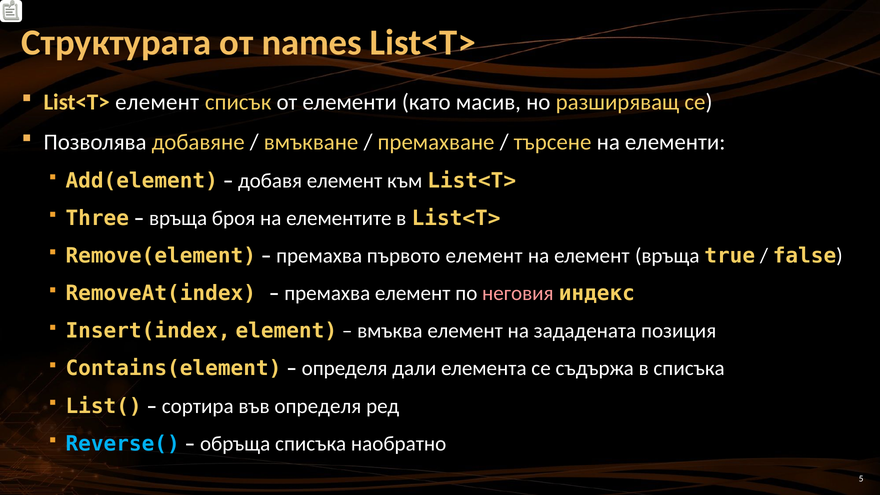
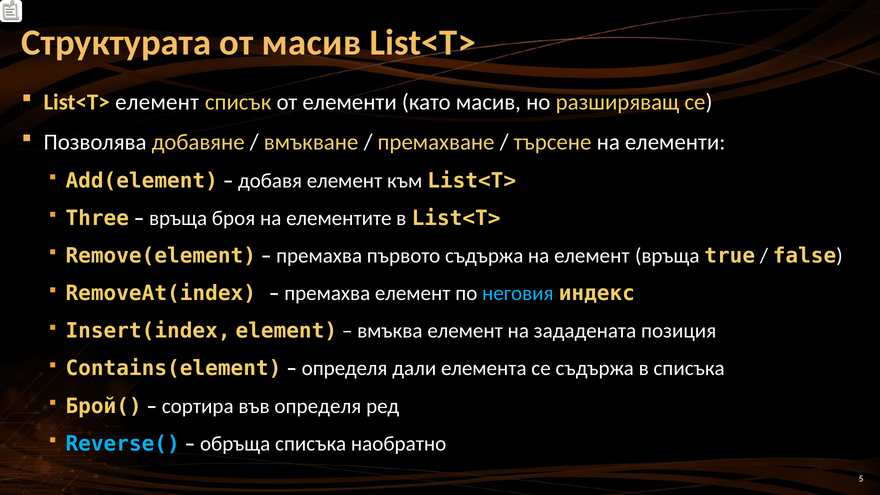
от names: names -> масив (311, 43)
първото елемент: елемент -> съдържа (484, 256)
неговия colour: pink -> light blue (518, 293)
List(: List( -> Брой( (104, 406)
